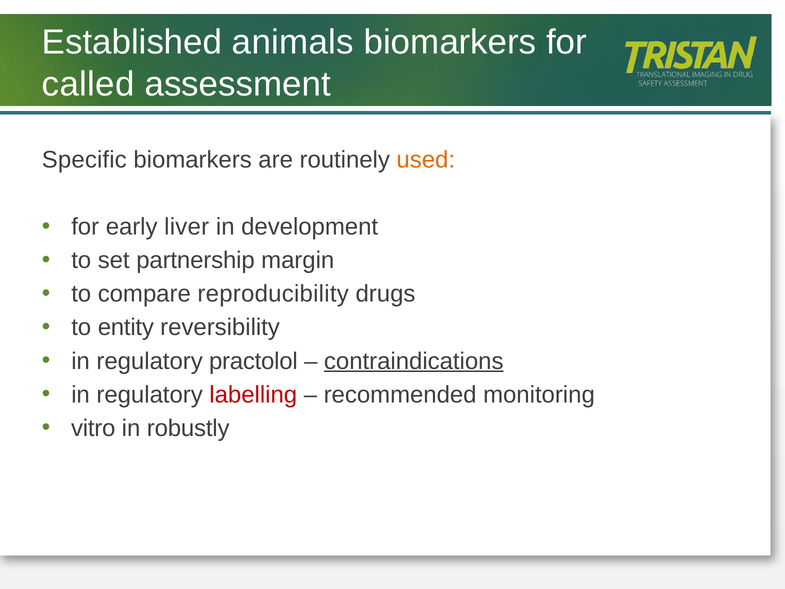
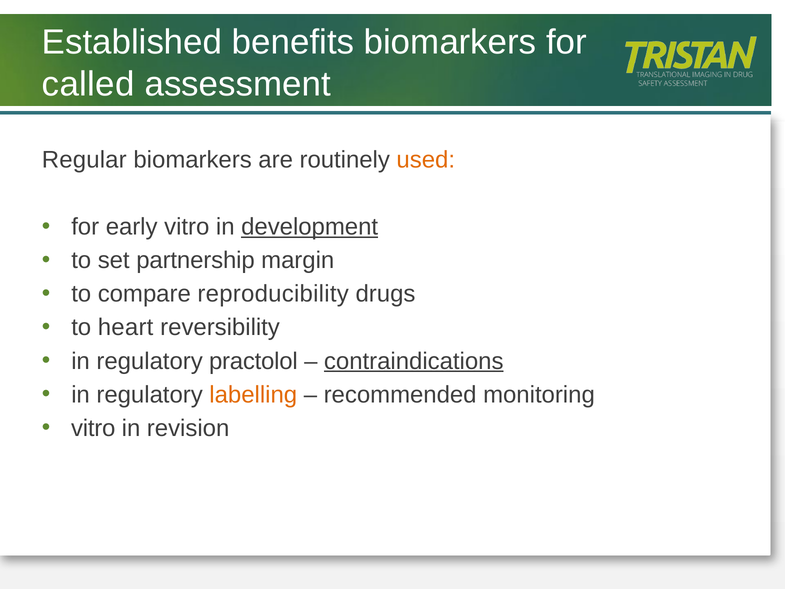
animals: animals -> benefits (293, 42)
Specific: Specific -> Regular (84, 160)
early liver: liver -> vitro (187, 227)
development underline: none -> present (310, 227)
entity: entity -> heart (126, 327)
labelling colour: red -> orange (253, 395)
robustly: robustly -> revision (188, 428)
